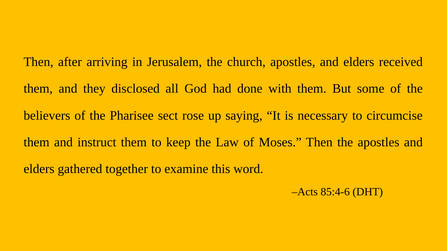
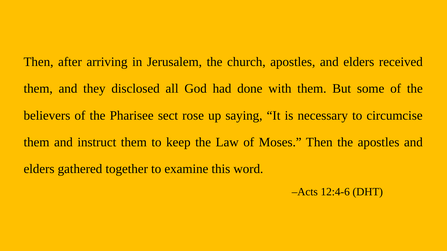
85:4-6: 85:4-6 -> 12:4-6 (335, 192)
